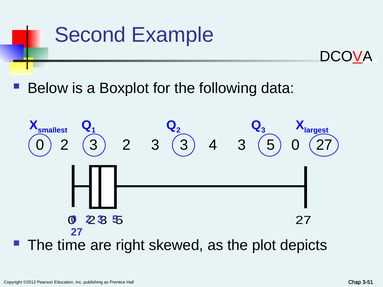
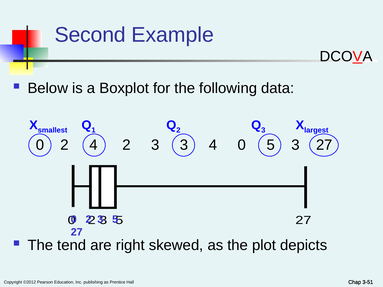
3: 3 -> 4 (93, 145)
4 3: 3 -> 0 (242, 145)
5 0: 0 -> 3 (295, 145)
time: time -> tend (72, 245)
